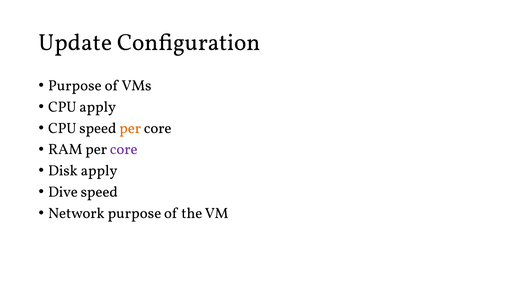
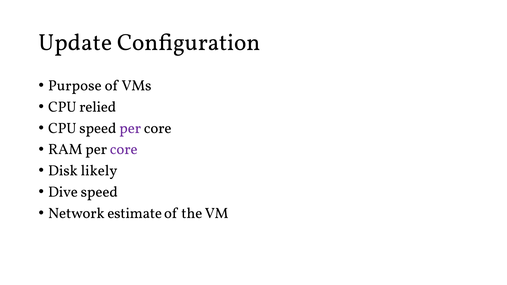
CPU apply: apply -> relied (98, 107)
per colour: orange -> purple (130, 128)
Disk apply: apply -> likely (99, 171)
Network purpose: purpose -> estimate (135, 213)
